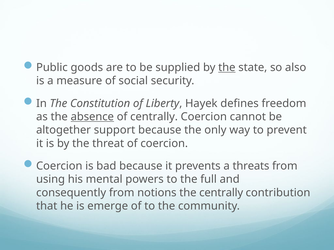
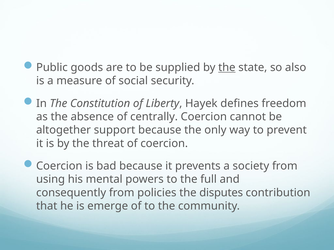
absence underline: present -> none (92, 117)
threats: threats -> society (251, 166)
notions: notions -> policies (157, 193)
the centrally: centrally -> disputes (221, 193)
